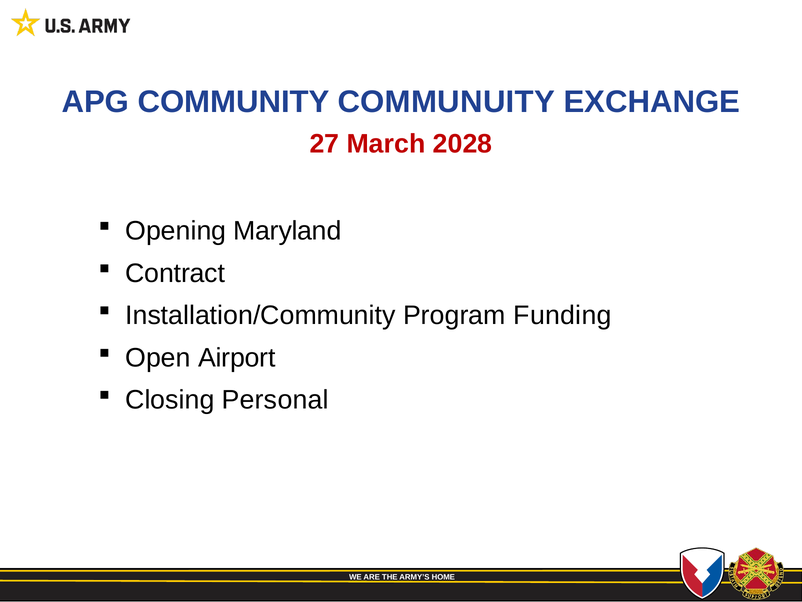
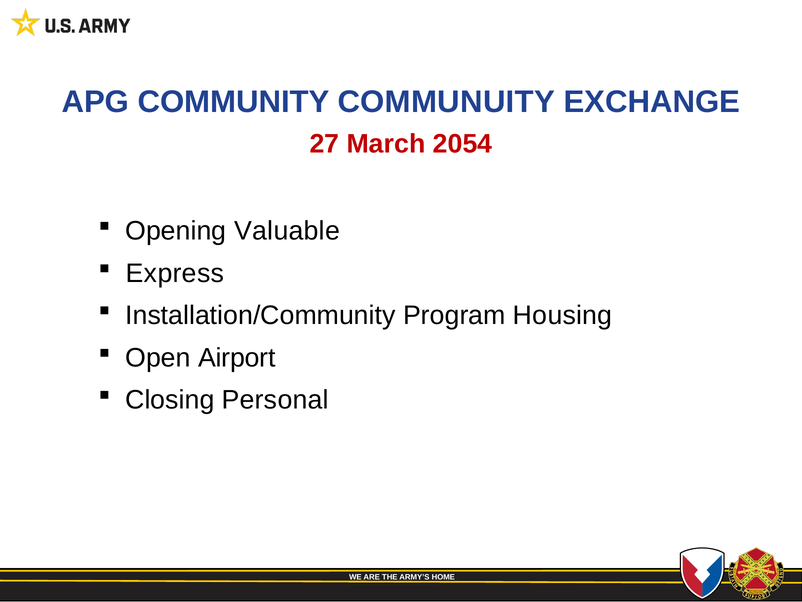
2028: 2028 -> 2054 (463, 144)
Maryland: Maryland -> Valuable (287, 231)
Contract: Contract -> Express (175, 273)
Funding: Funding -> Housing (563, 315)
